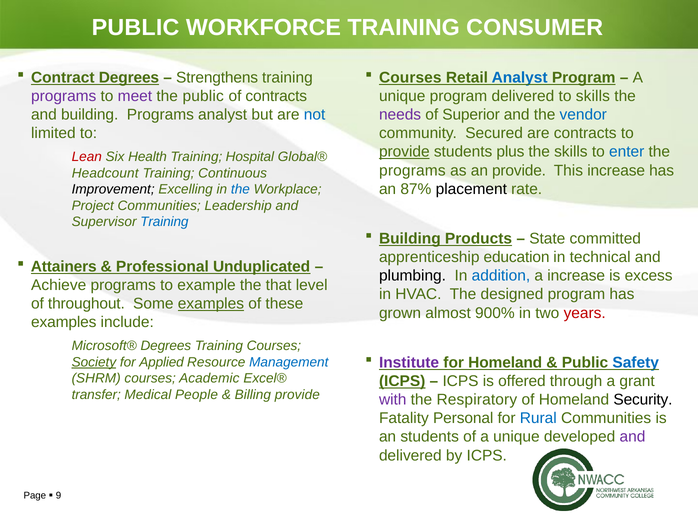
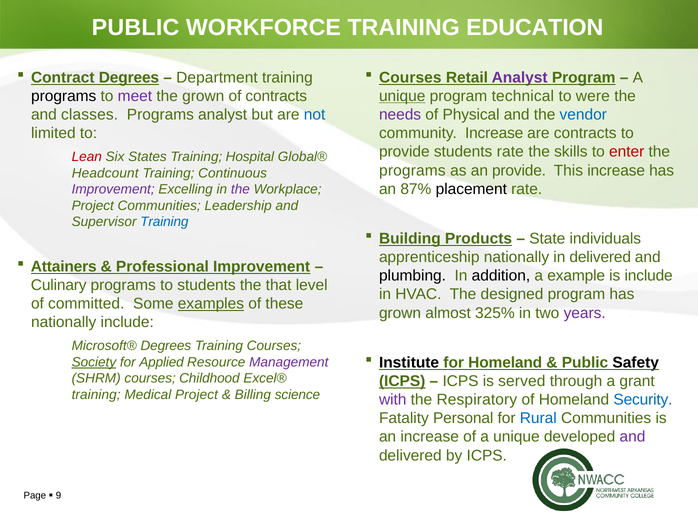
CONSUMER: CONSUMER -> EDUCATION (535, 28)
Strengthens: Strengthens -> Department (217, 78)
Analyst colour: blue -> purple (520, 78)
programs colour: purple -> black (64, 96)
the public: public -> grown (203, 96)
unique underline: none -> present (402, 96)
program delivered: delivered -> technical (523, 96)
to skills: skills -> were (593, 96)
and building: building -> classes (90, 115)
Superior: Superior -> Physical (471, 115)
community Secured: Secured -> Increase (494, 133)
provide underline: present -> none (404, 152)
students plus: plus -> rate (510, 152)
enter colour: blue -> red (627, 152)
Health: Health -> States (147, 157)
Improvement colour: black -> purple (113, 190)
the colour: blue -> purple (240, 190)
committed: committed -> individuals (605, 239)
apprenticeship education: education -> nationally (516, 257)
in technical: technical -> delivered (600, 257)
Professional Unduplicated: Unduplicated -> Improvement (262, 267)
addition colour: blue -> black (501, 276)
a increase: increase -> example (576, 276)
is excess: excess -> include (649, 276)
Achieve: Achieve -> Culinary (59, 285)
to example: example -> students (207, 285)
throughout: throughout -> committed (86, 304)
900%: 900% -> 325% (495, 313)
years colour: red -> purple (585, 313)
examples: examples -> nationally (64, 323)
Institute colour: purple -> black (409, 363)
Safety colour: blue -> black (636, 363)
Management colour: blue -> purple (289, 363)
Academic: Academic -> Childhood (209, 379)
offered: offered -> served (522, 381)
transfer: transfer -> training (96, 395)
Medical People: People -> Project (197, 395)
Billing provide: provide -> science (297, 395)
Security colour: black -> blue (643, 400)
an students: students -> increase (430, 437)
